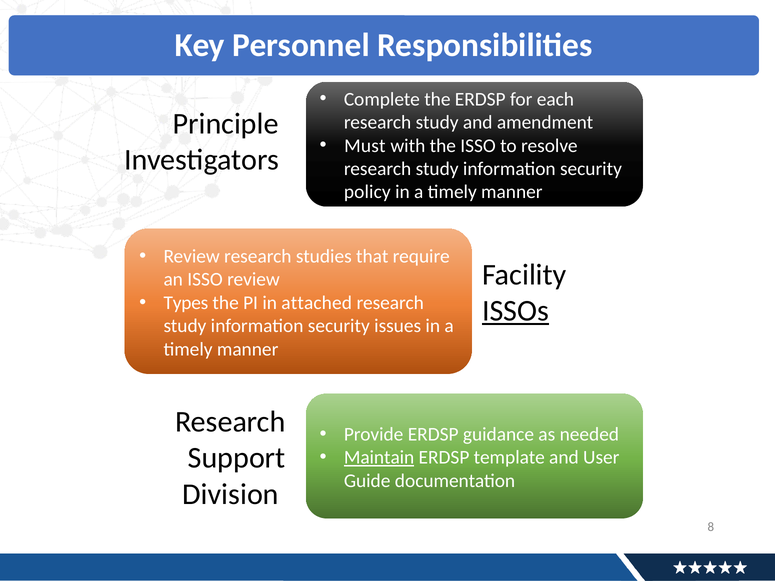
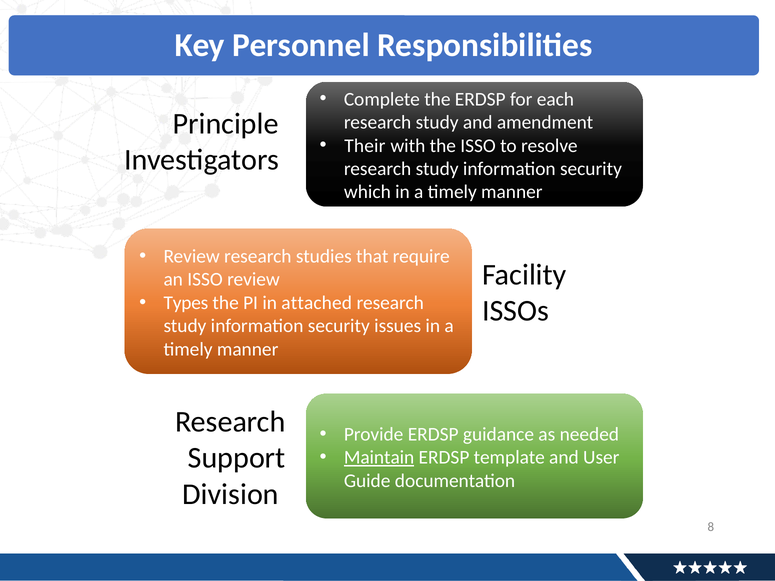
Must: Must -> Their (365, 146)
policy: policy -> which (367, 192)
ISSOs underline: present -> none (516, 311)
